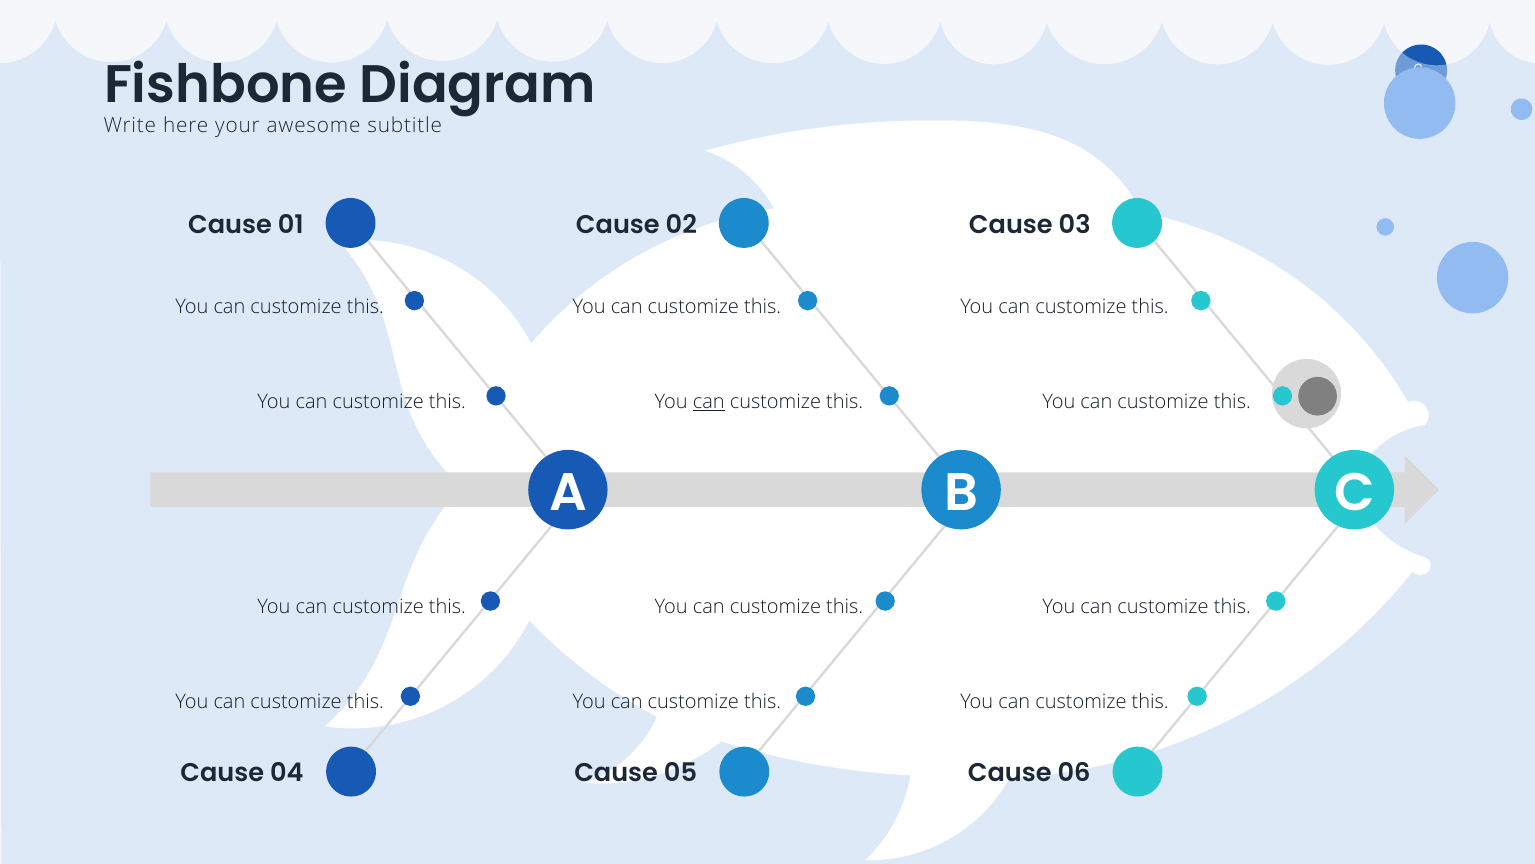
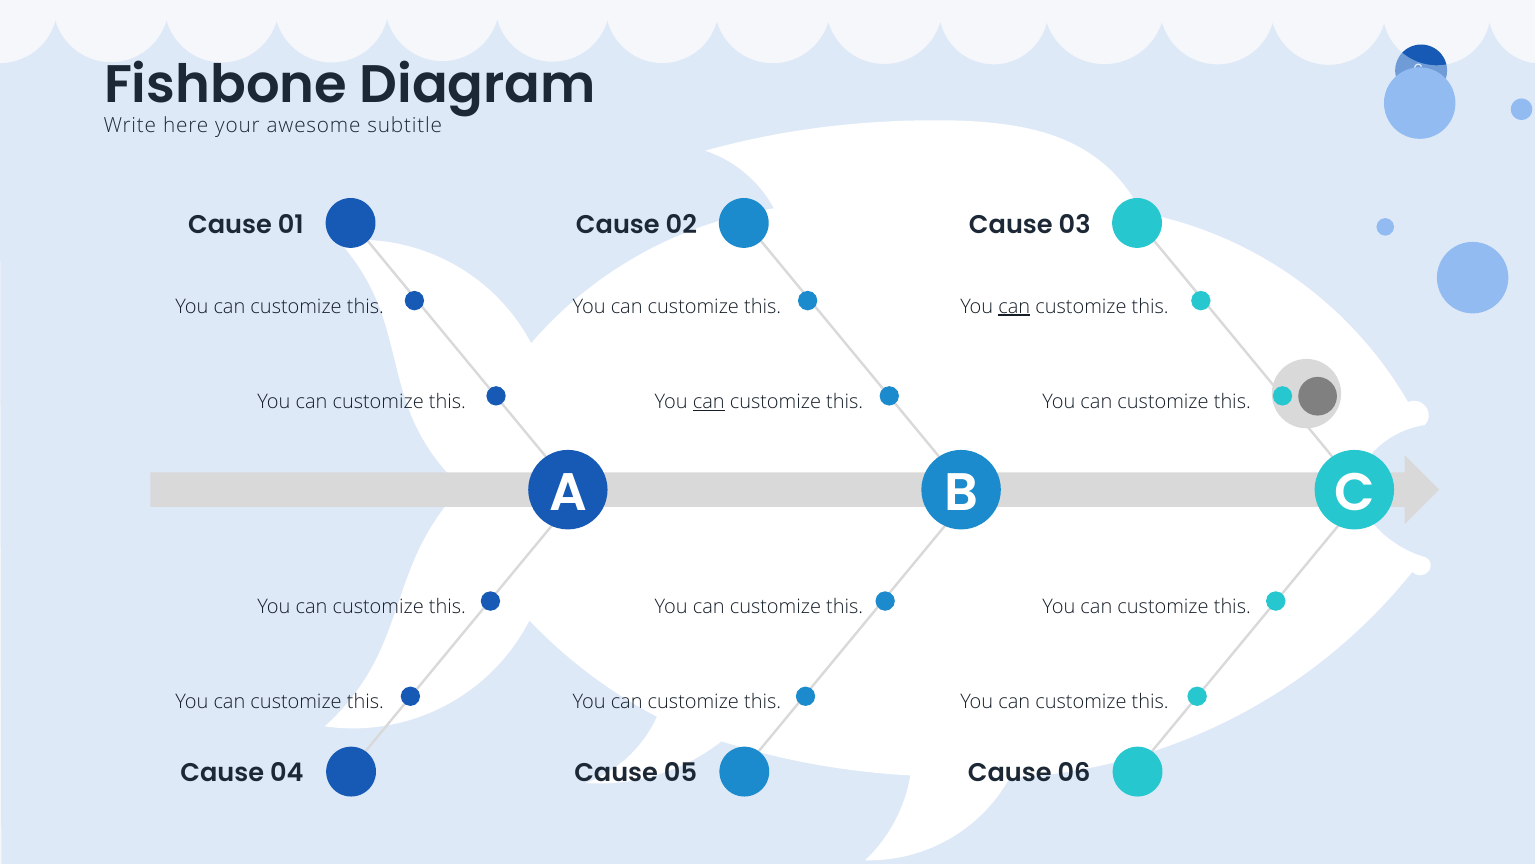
can underline: none -> present (1014, 306)
